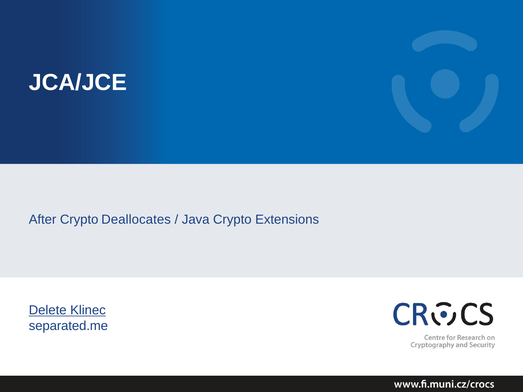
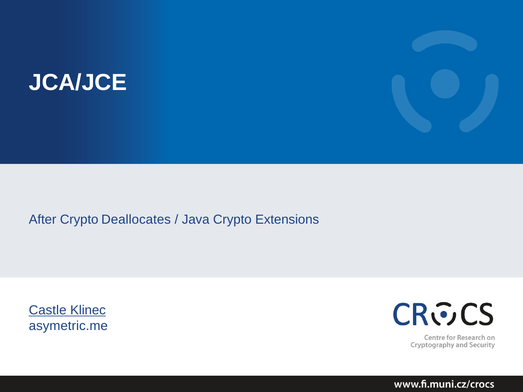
Delete: Delete -> Castle (48, 310)
separated.me: separated.me -> asymetric.me (68, 326)
